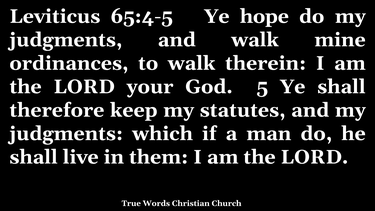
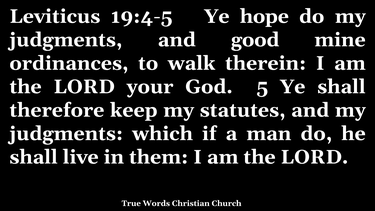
65:4-5: 65:4-5 -> 19:4-5 (142, 16)
and walk: walk -> good (255, 40)
